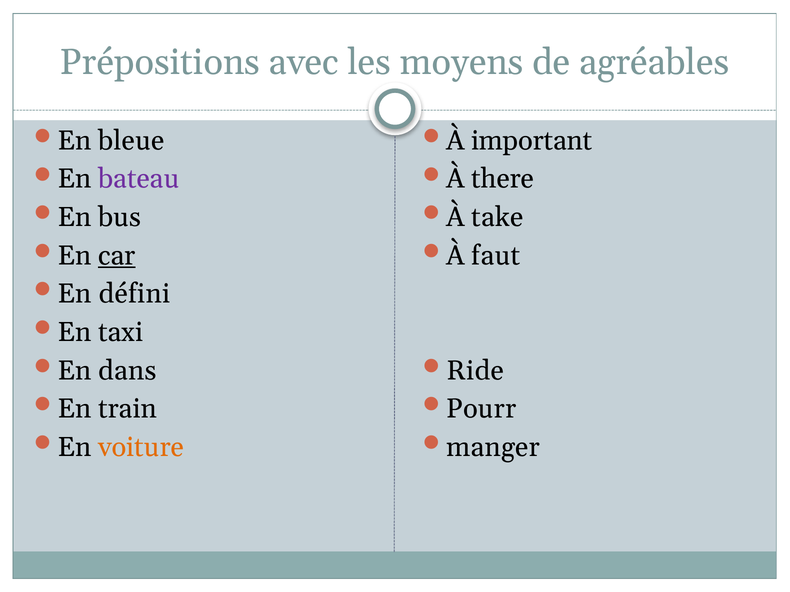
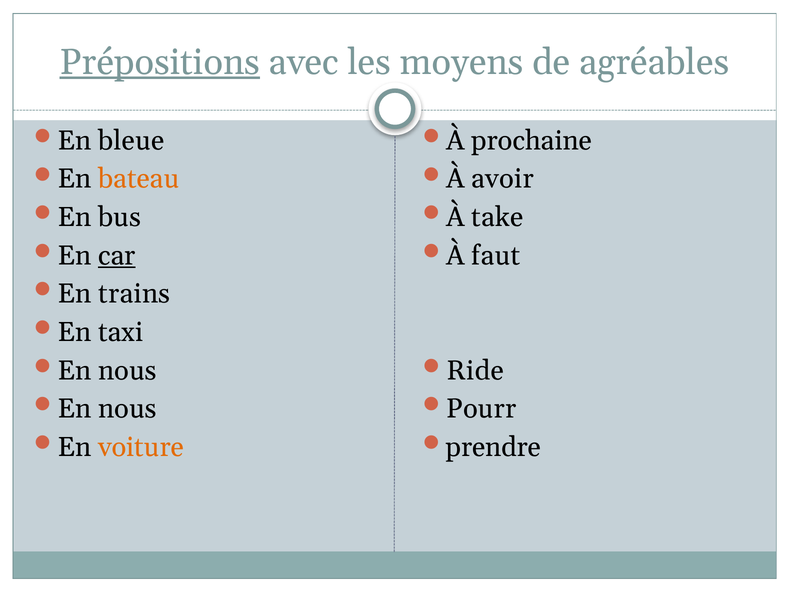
Prépositions underline: none -> present (160, 62)
important: important -> prochaine (532, 141)
bateau colour: purple -> orange (139, 179)
there: there -> avoir (503, 179)
défini: défini -> trains (134, 294)
dans: dans -> nous (127, 371)
train: train -> nous (127, 409)
manger: manger -> prendre (493, 448)
